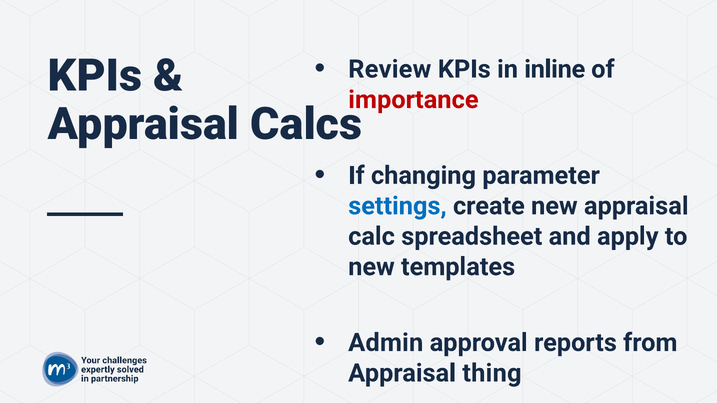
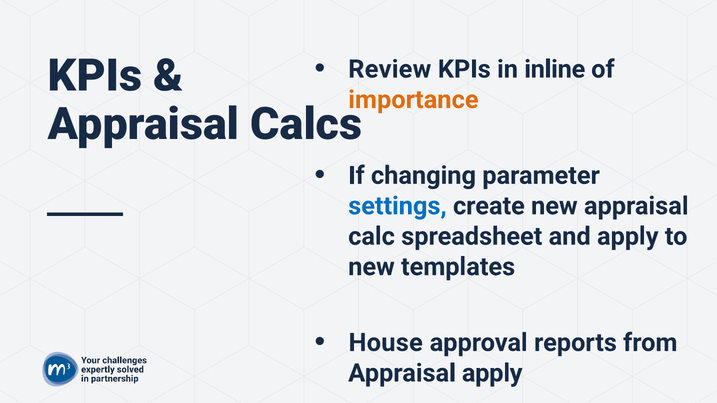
importance colour: red -> orange (413, 100)
Admin: Admin -> House (386, 343)
Appraisal thing: thing -> apply (492, 373)
